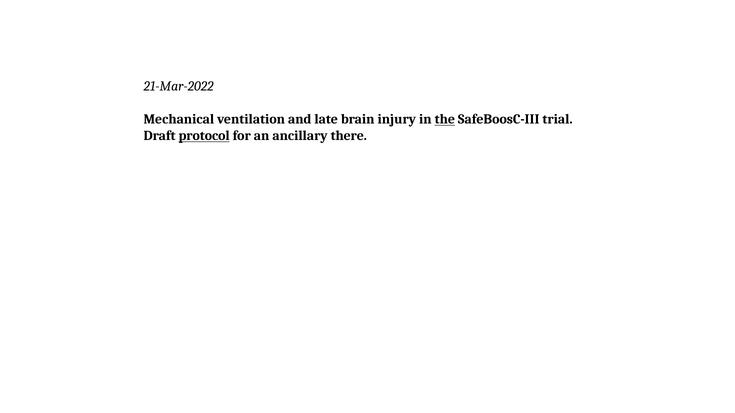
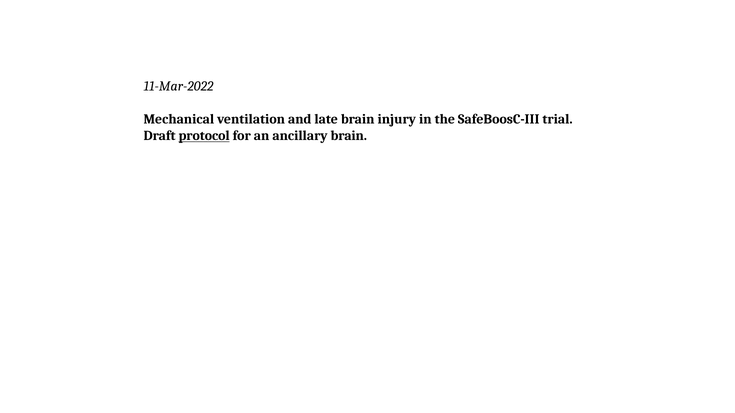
21-Mar-2022: 21-Mar-2022 -> 11-Mar-2022 (178, 86)
the underline: present -> none (445, 119)
ancillary there: there -> brain (349, 136)
